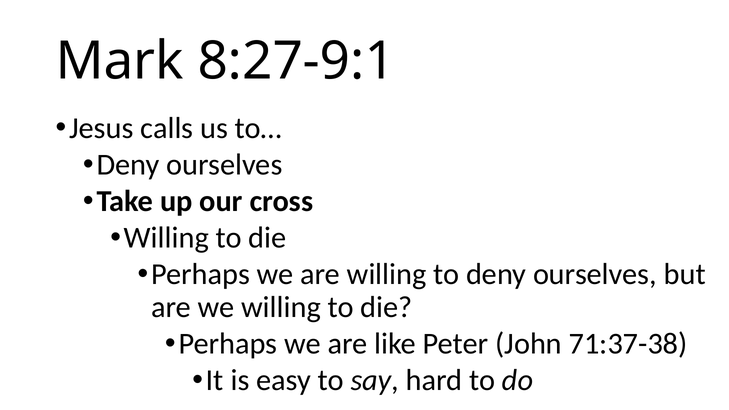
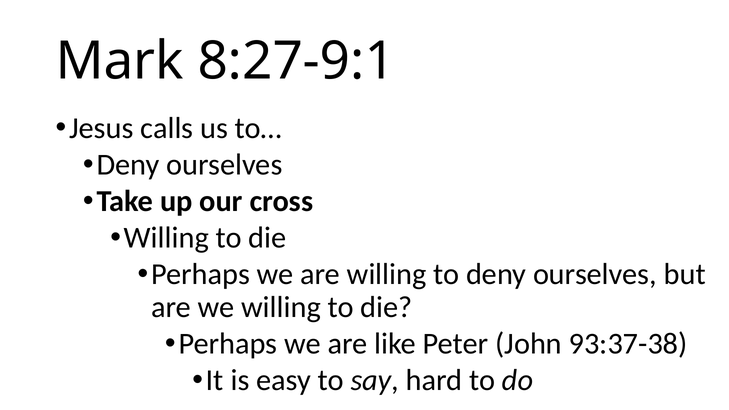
71:37-38: 71:37-38 -> 93:37-38 (628, 344)
